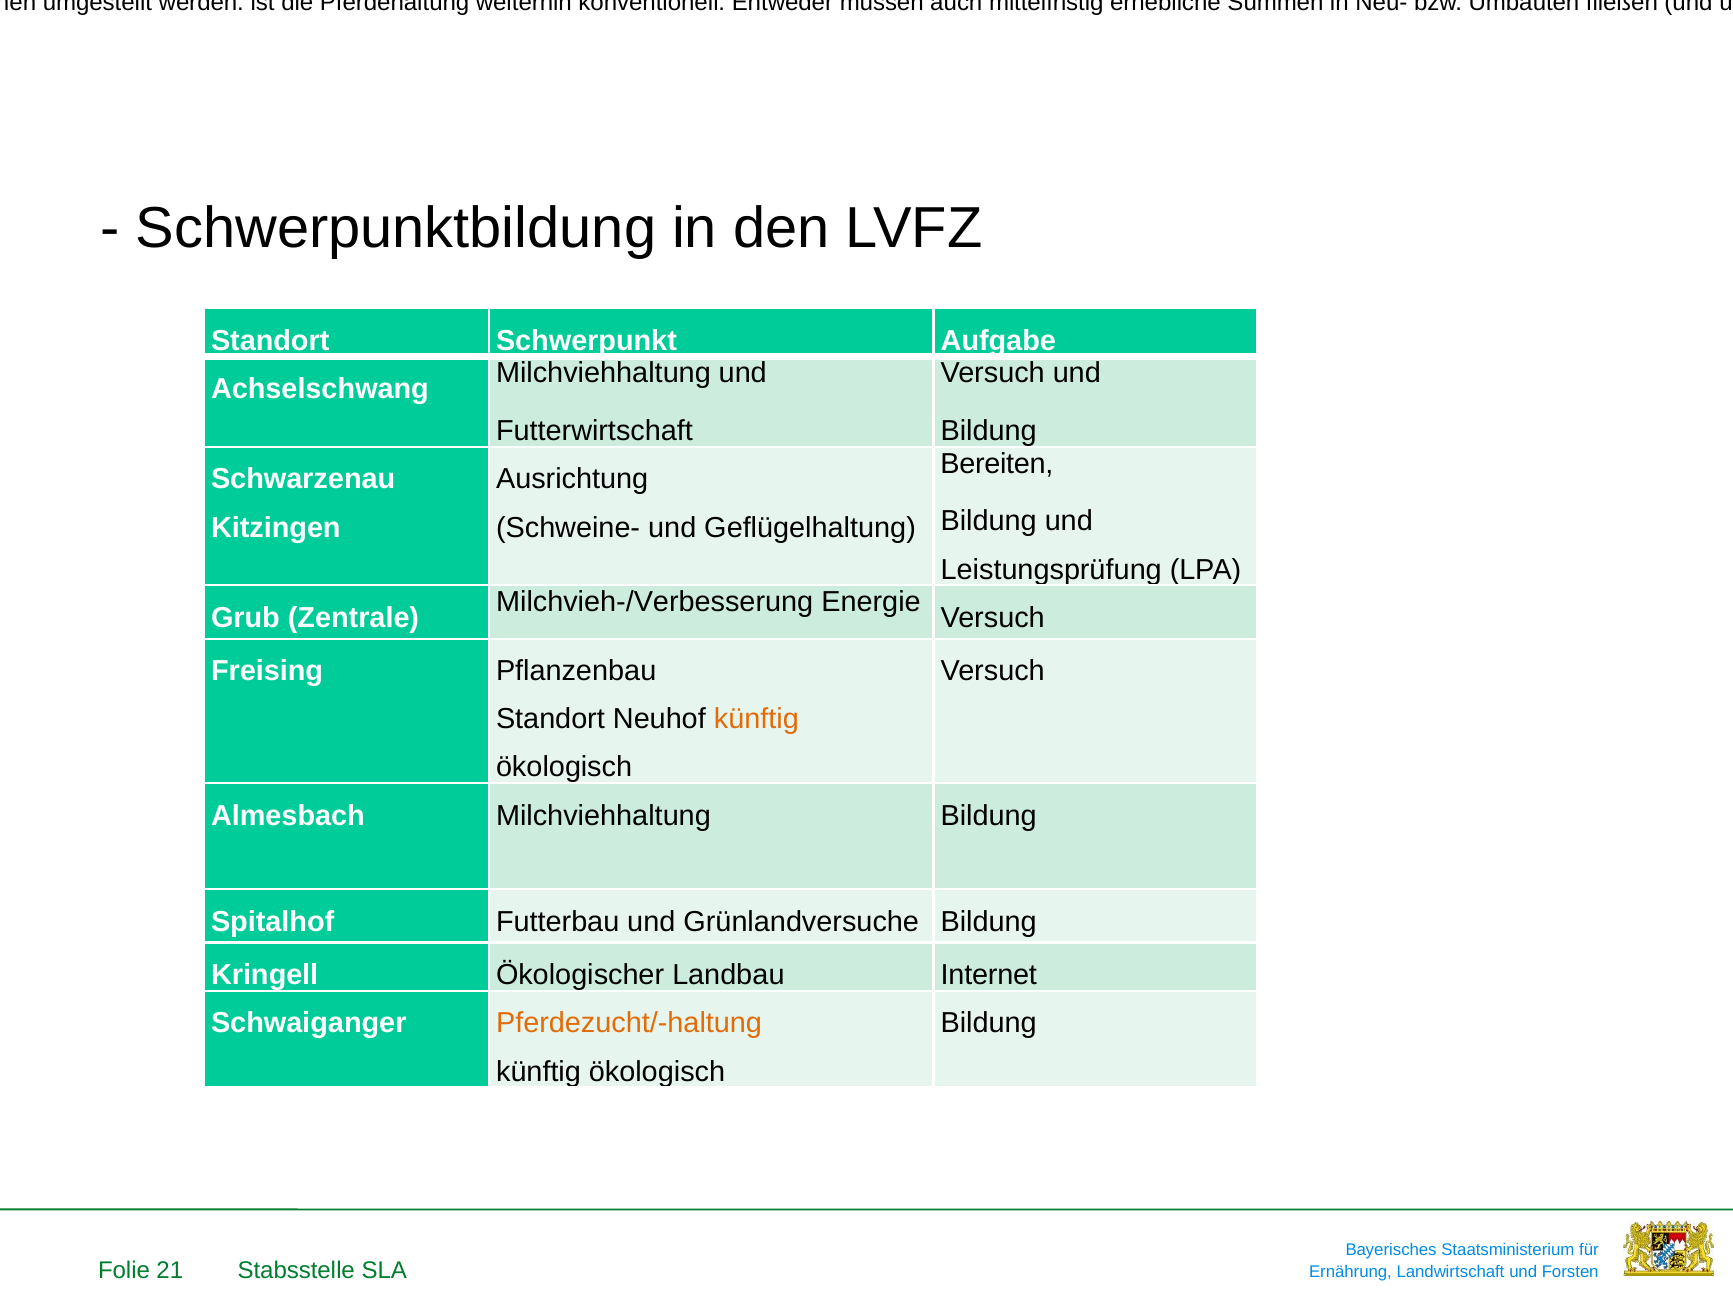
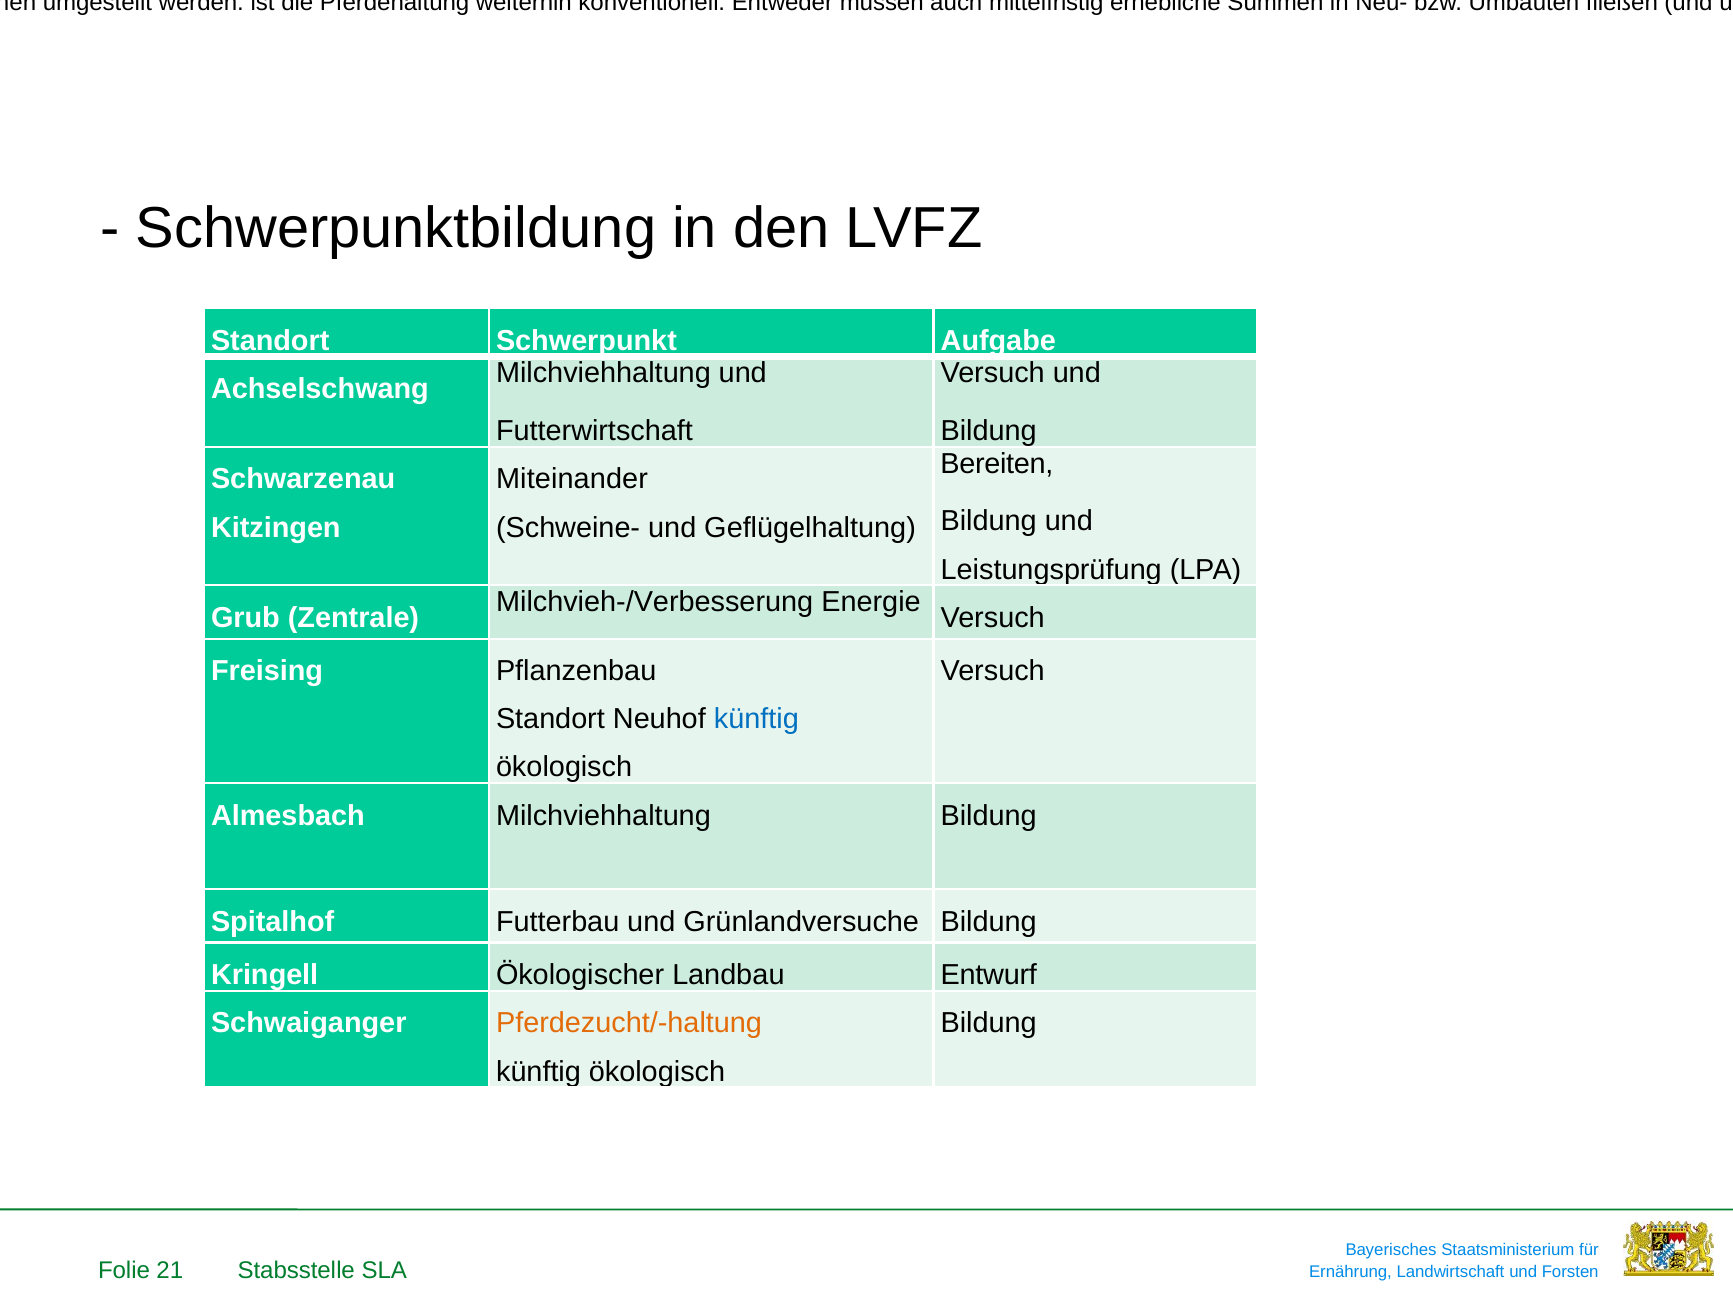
Ausrichtung: Ausrichtung -> Miteinander (572, 479)
künftig colour: orange -> blue (756, 719)
Internet: Internet -> Entwurf (989, 975)
